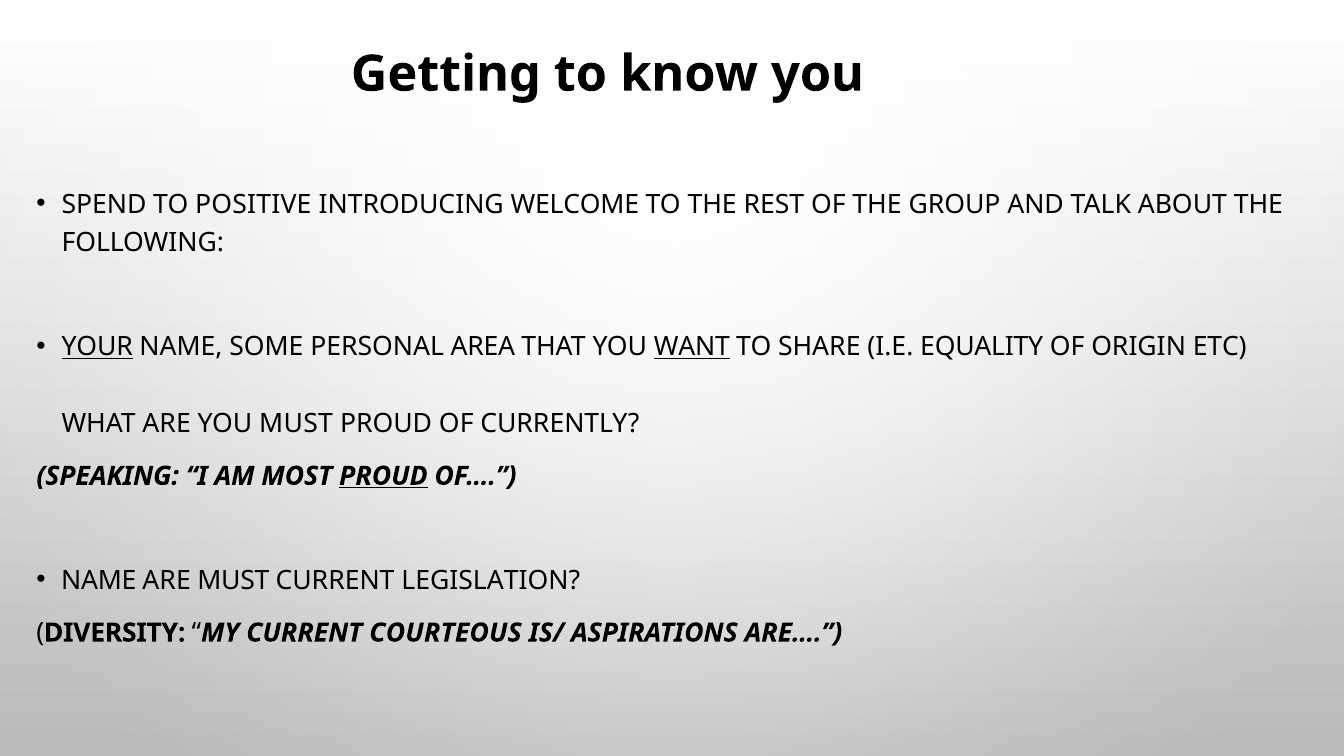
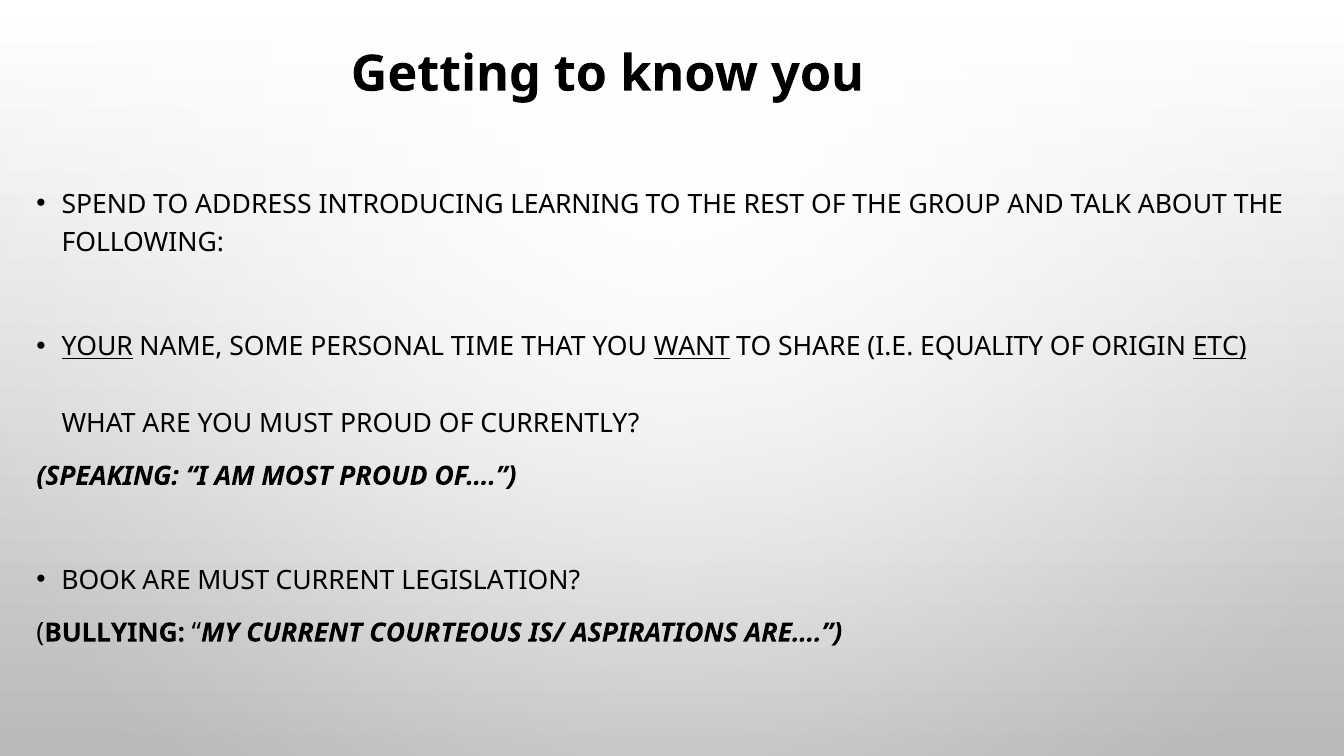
POSITIVE: POSITIVE -> ADDRESS (253, 204)
WELCOME: WELCOME -> LEARNING (575, 204)
AREA: AREA -> TIME (483, 347)
ETC underline: none -> present (1220, 347)
PROUD underline: present -> none (383, 476)
NAME: NAME -> BOOK (99, 581)
DIVERSITY: DIVERSITY -> BULLYING (115, 633)
